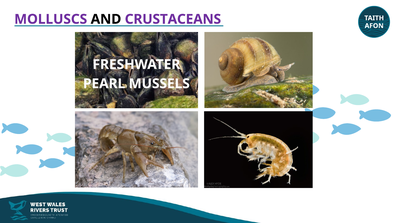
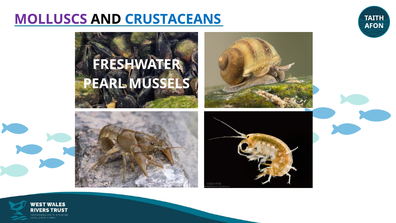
CRUSTACEANS colour: purple -> blue (173, 19)
